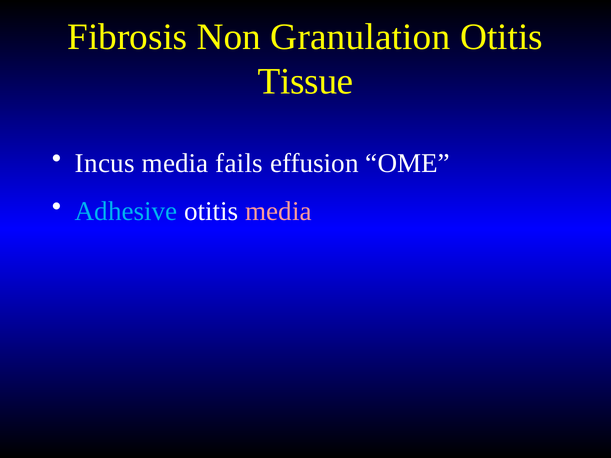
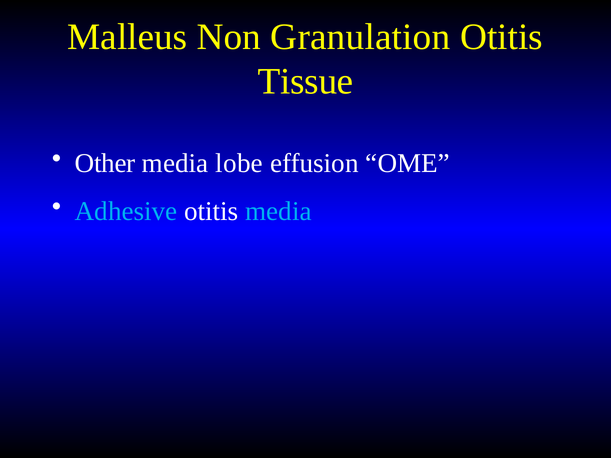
Fibrosis: Fibrosis -> Malleus (127, 37)
Incus: Incus -> Other (105, 163)
fails: fails -> lobe (239, 163)
media colour: pink -> light blue (278, 211)
